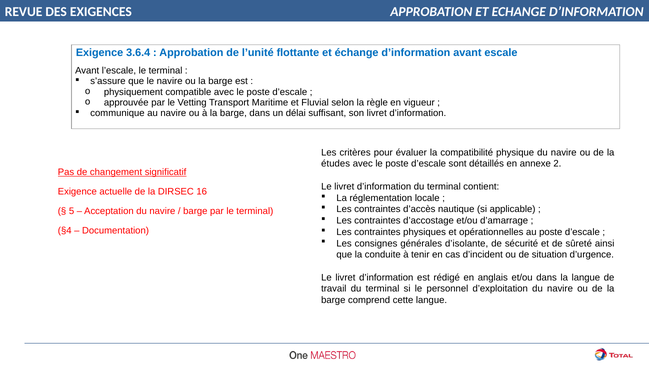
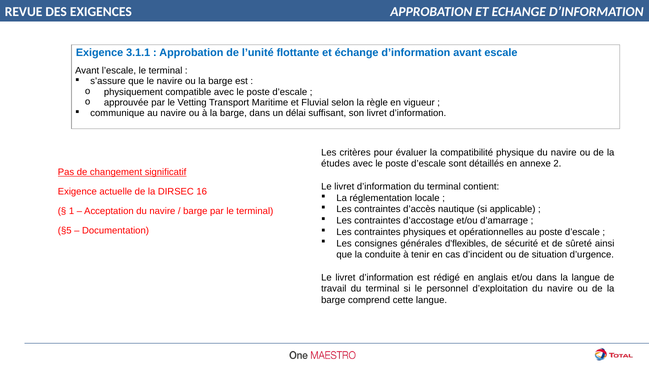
3.6.4: 3.6.4 -> 3.1.1 (138, 53)
5: 5 -> 1 (72, 211)
§4: §4 -> §5 (65, 230)
d’isolante: d’isolante -> d’flexibles (467, 243)
